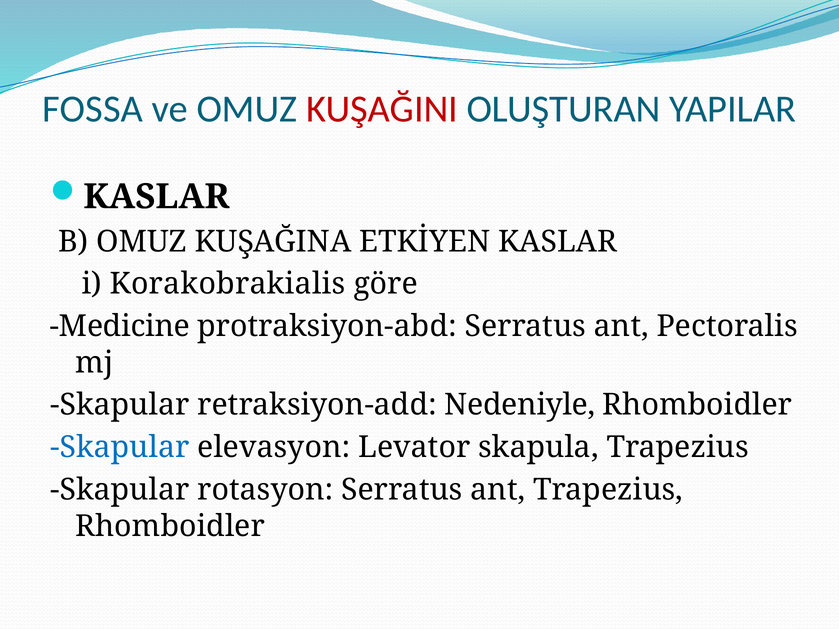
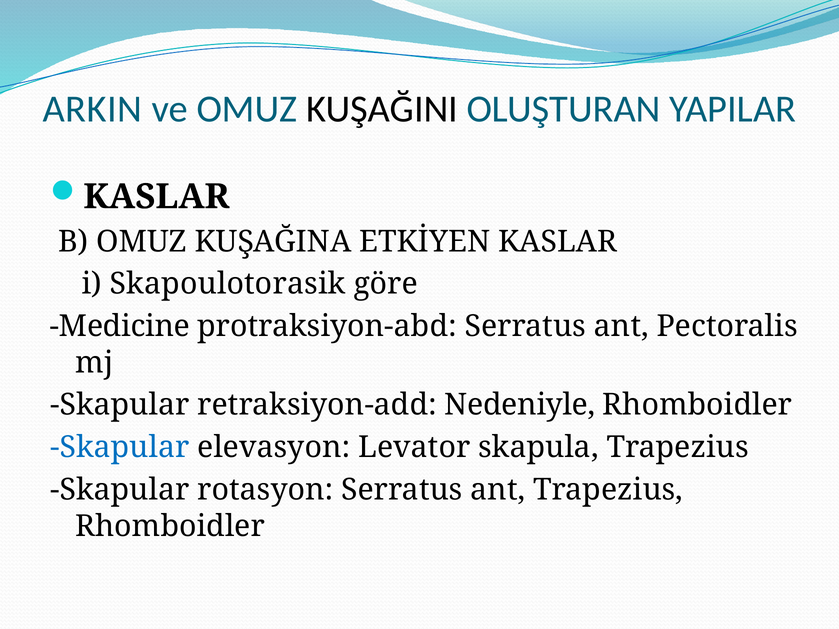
FOSSA: FOSSA -> ARKIN (92, 109)
KUŞAĞINI colour: red -> black (382, 109)
Korakobrakialis: Korakobrakialis -> Skapoulotorasik (228, 284)
